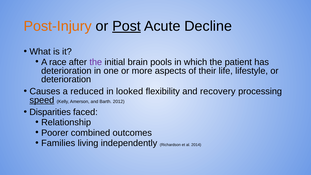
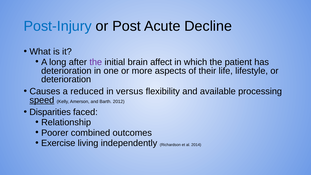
Post-Injury colour: orange -> blue (58, 26)
Post underline: present -> none (127, 26)
race: race -> long (58, 62)
pools: pools -> affect (161, 62)
looked: looked -> versus (130, 91)
recovery: recovery -> available (218, 91)
Families: Families -> Exercise (58, 143)
